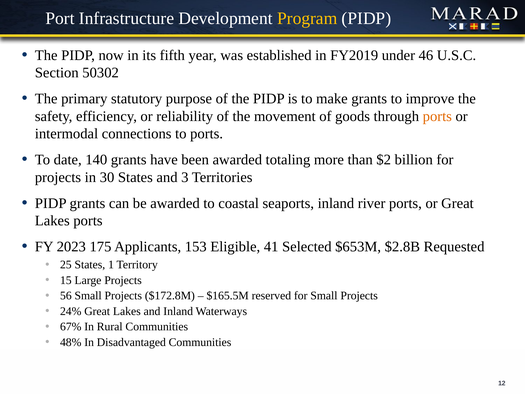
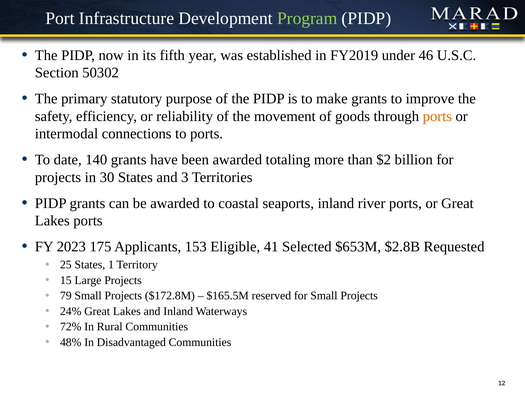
Program colour: yellow -> light green (307, 18)
56: 56 -> 79 (66, 296)
67%: 67% -> 72% (71, 327)
